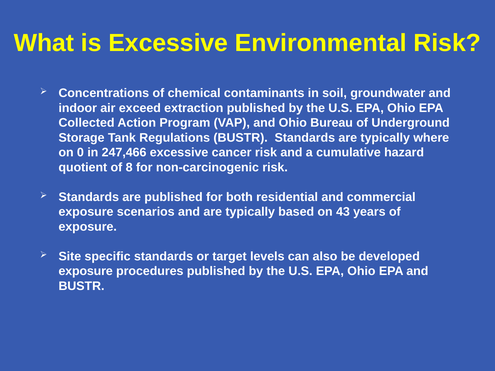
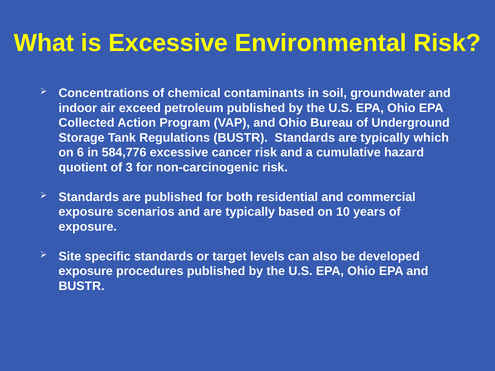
extraction: extraction -> petroleum (194, 108)
where: where -> which (431, 138)
0: 0 -> 6 (80, 153)
247,466: 247,466 -> 584,776 (124, 153)
8: 8 -> 3 (129, 167)
43: 43 -> 10 (343, 212)
